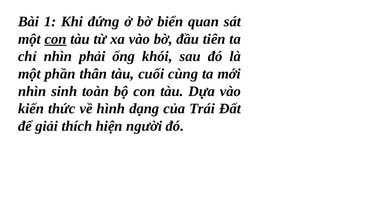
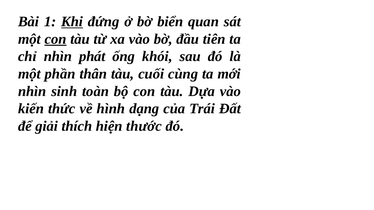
Khi underline: none -> present (72, 22)
phải: phải -> phát (92, 57)
người: người -> thước (144, 126)
